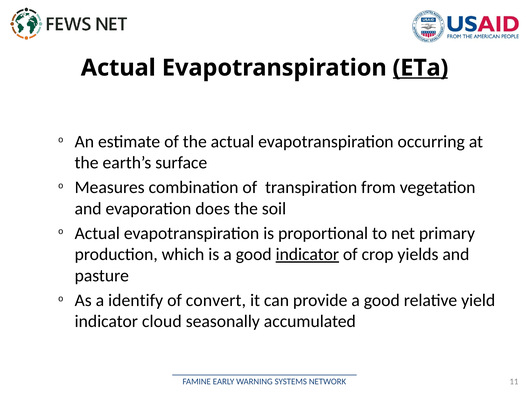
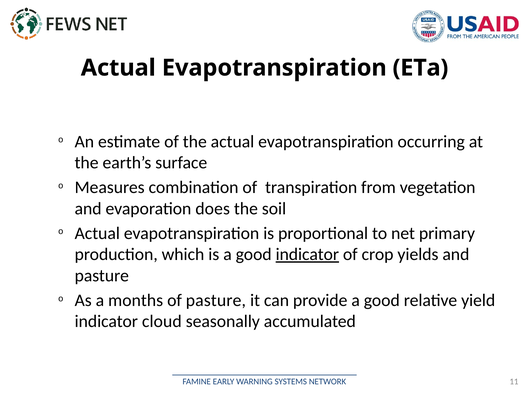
ETa underline: present -> none (420, 68)
identify: identify -> months (136, 300)
of convert: convert -> pasture (216, 300)
